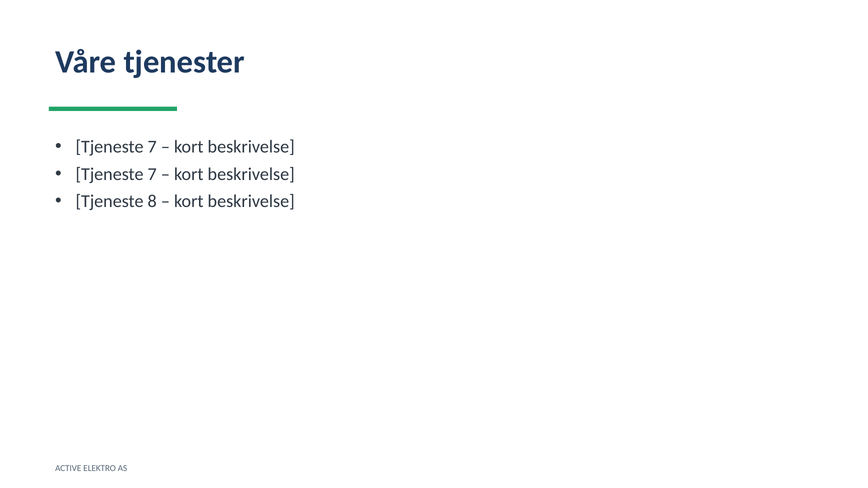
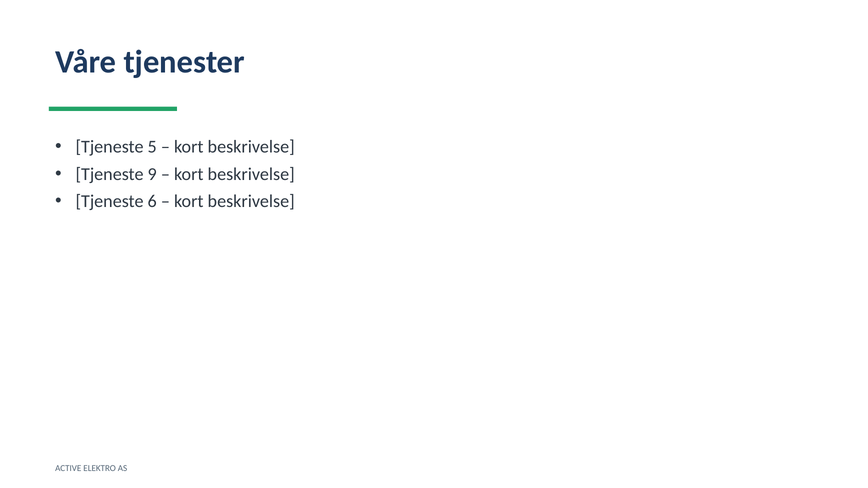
7: 7 -> 5 (152, 147)
7: 7 -> 9 (152, 174)
8: 8 -> 6 (152, 201)
